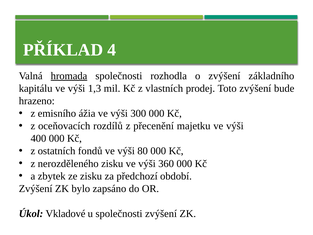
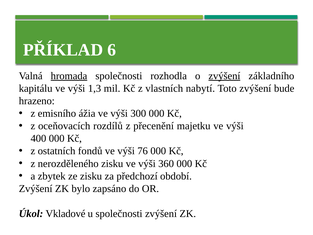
4: 4 -> 6 (112, 50)
zvýšení underline: none -> present (224, 76)
prodej: prodej -> nabytí (200, 88)
80: 80 -> 76 (143, 151)
